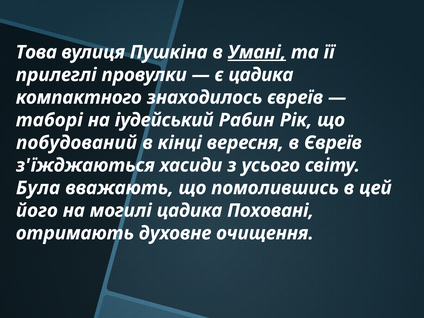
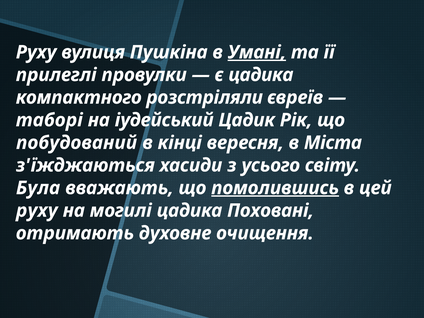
Това: Това -> Руху (36, 52)
знаходилось: знаходилось -> розстріляли (205, 97)
Рабин: Рабин -> Цадик (247, 120)
в Євреїв: Євреїв -> Міста (333, 143)
помолившись underline: none -> present (275, 188)
його: його -> руху (37, 211)
